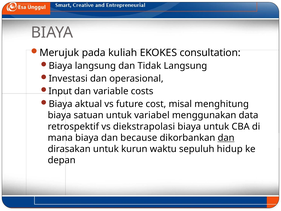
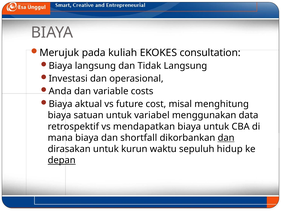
Input: Input -> Anda (60, 91)
diekstrapolasi: diekstrapolasi -> mendapatkan (144, 126)
because: because -> shortfall (139, 138)
depan underline: none -> present (62, 160)
